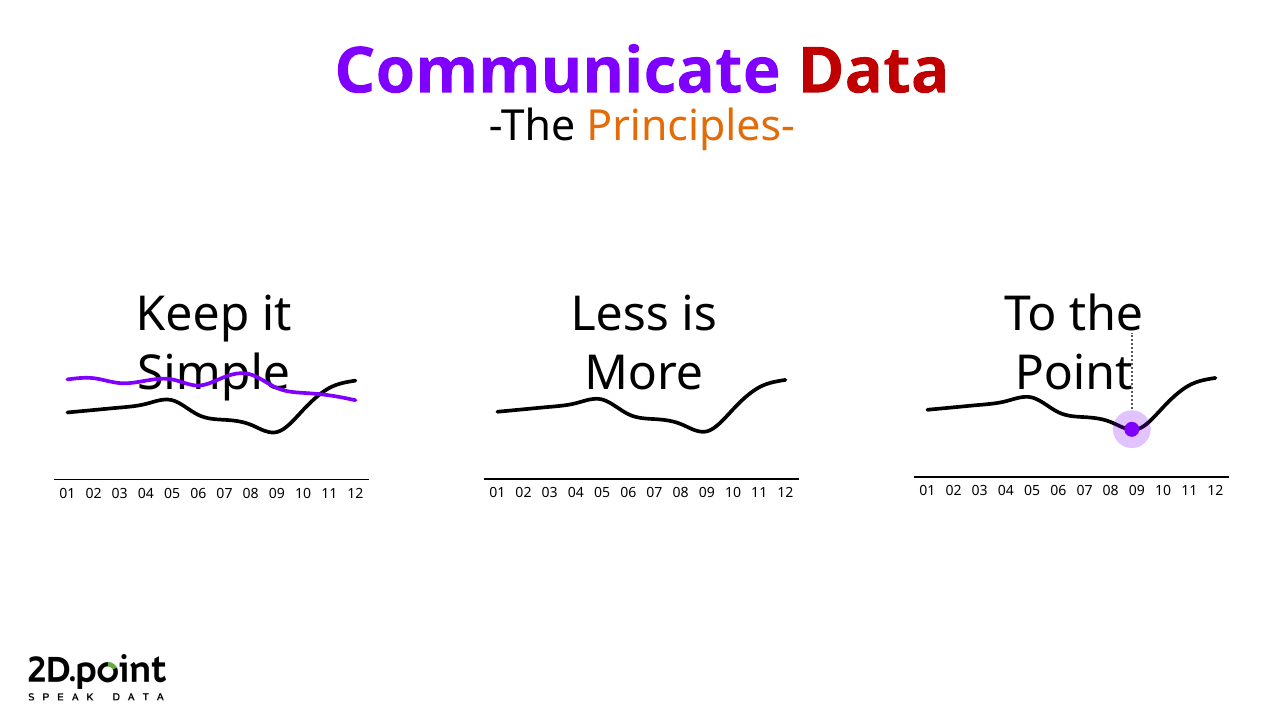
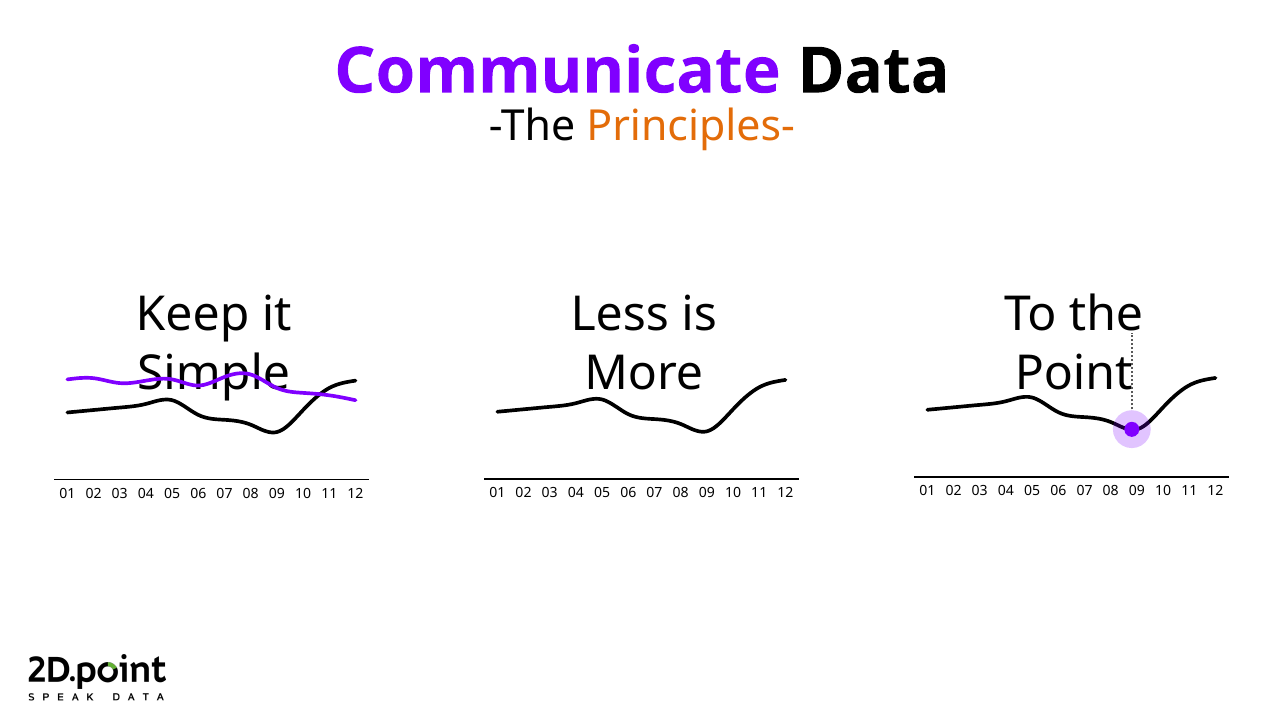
Data colour: red -> black (873, 71)
